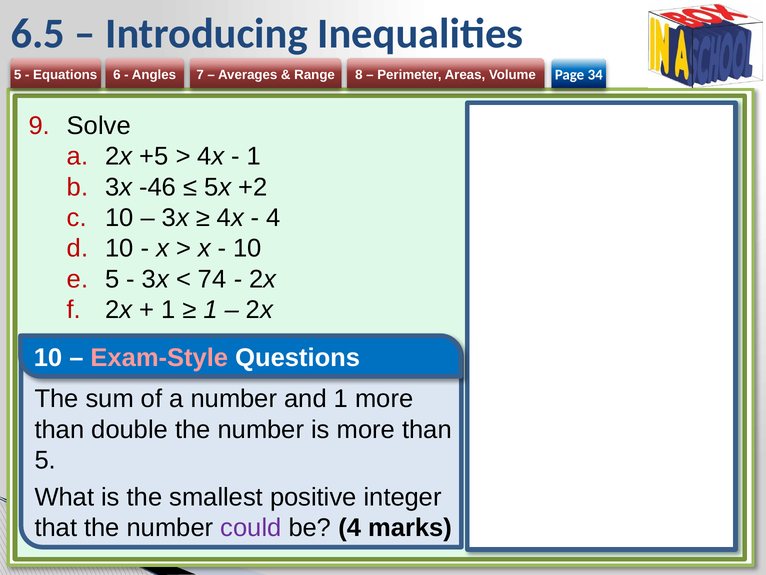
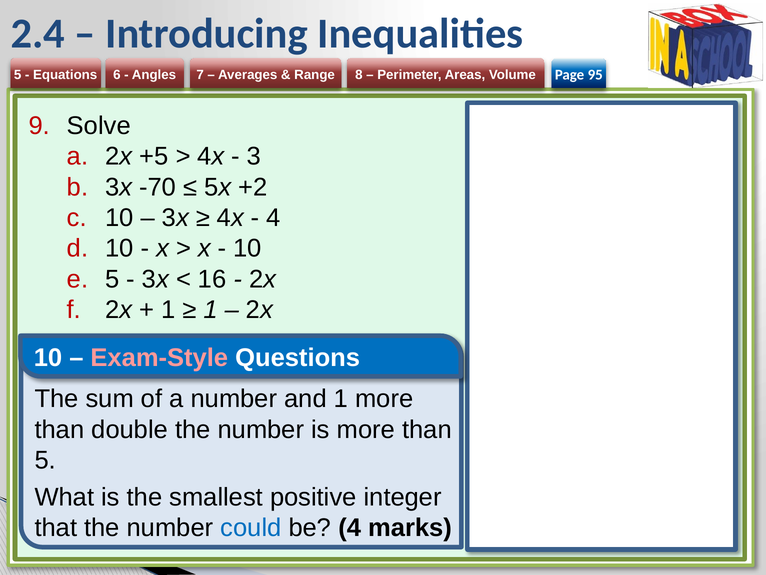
6.5: 6.5 -> 2.4 (38, 34)
34: 34 -> 95 (595, 75)
1: 1 -> 3 (254, 156)
-46: -46 -> -70 (158, 187)
74: 74 -> 16 (212, 279)
could colour: purple -> blue (251, 528)
